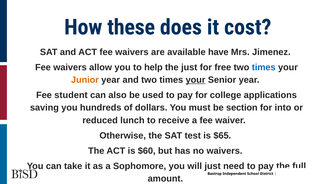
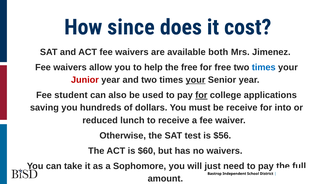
these: these -> since (131, 27)
have: have -> both (218, 52)
the just: just -> free (189, 67)
Junior colour: orange -> red (85, 80)
for underline: none -> present (201, 95)
be section: section -> receive (242, 108)
$65: $65 -> $56 (222, 136)
